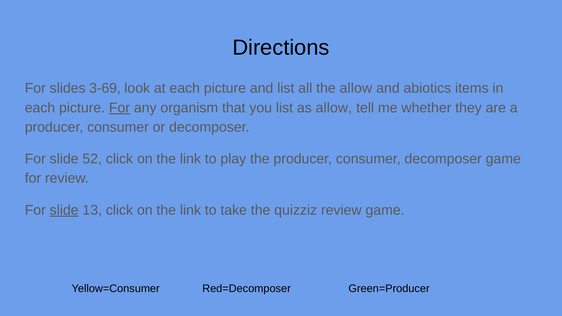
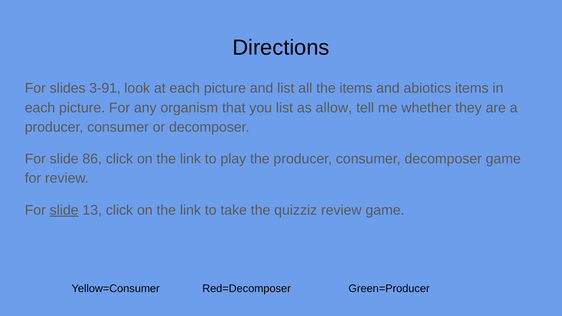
3-69: 3-69 -> 3-91 (105, 88)
the allow: allow -> items (356, 88)
For underline: present -> none (120, 108)
52: 52 -> 86 (92, 159)
